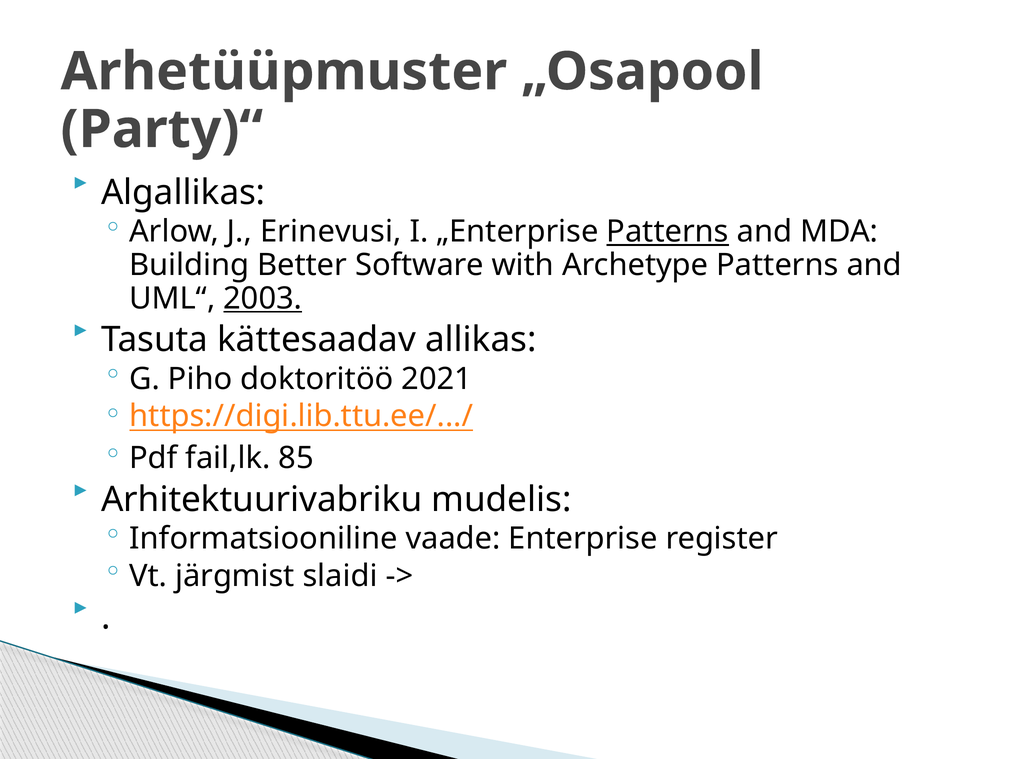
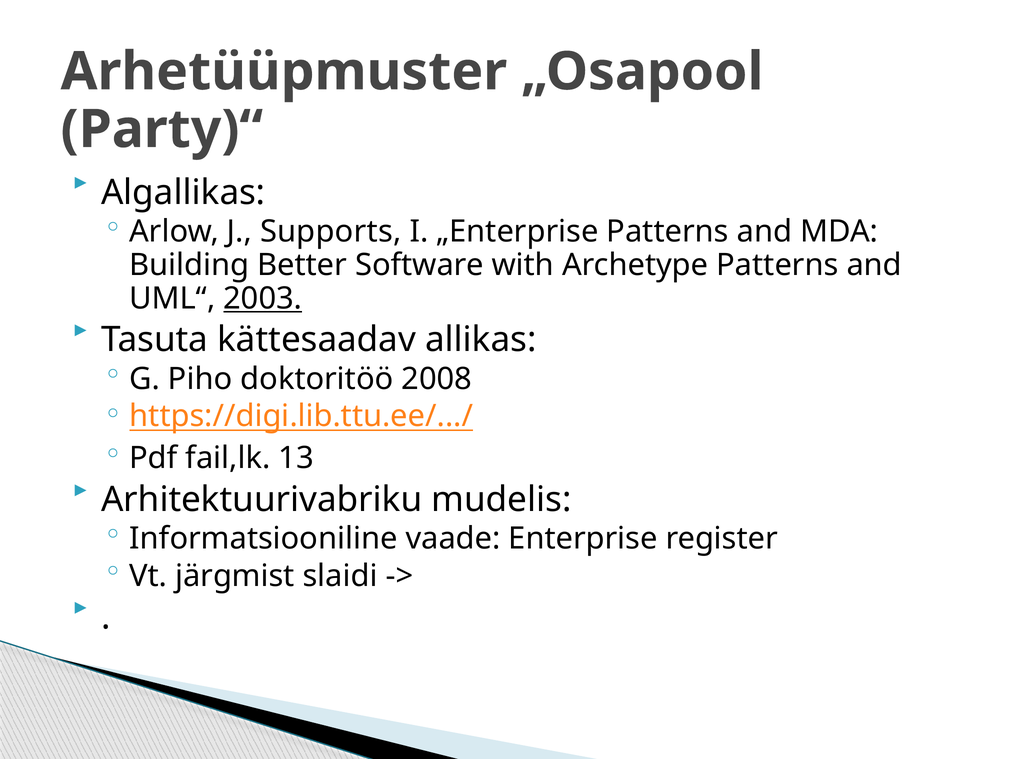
Erinevusi: Erinevusi -> Supports (331, 232)
Patterns underline: present -> none (668, 232)
2021: 2021 -> 2008 (437, 379)
85: 85 -> 13 (296, 458)
